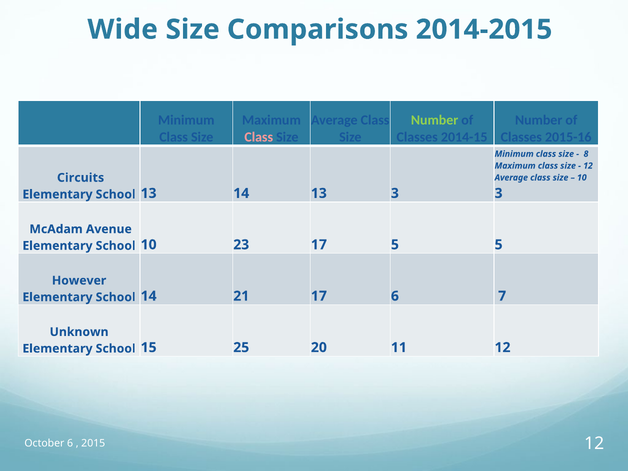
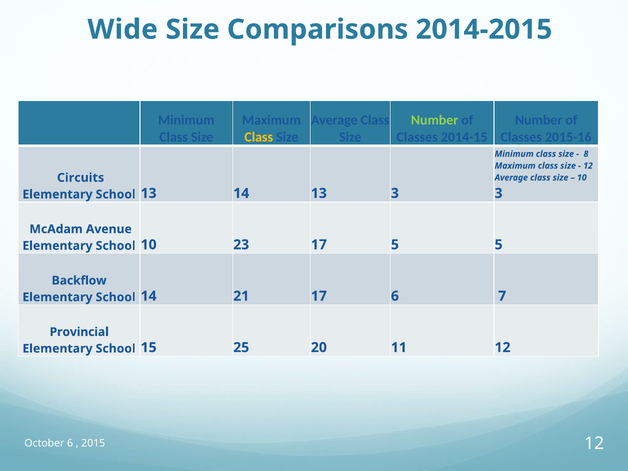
Class colour: pink -> yellow (259, 137)
However: However -> Backflow (79, 281)
Unknown: Unknown -> Provincial (79, 332)
